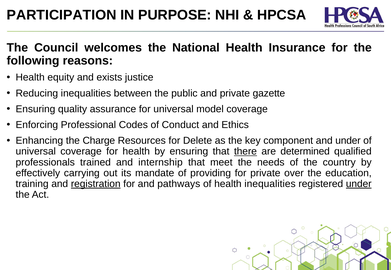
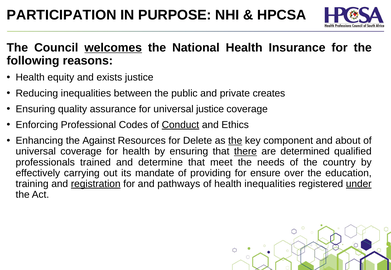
welcomes underline: none -> present (113, 48)
gazette: gazette -> creates (269, 93)
universal model: model -> justice (210, 109)
Conduct underline: none -> present (180, 125)
Charge: Charge -> Against (99, 141)
the underline: none -> present (235, 141)
and under: under -> about (348, 141)
internship: internship -> determine (161, 163)
for private: private -> ensure (265, 173)
